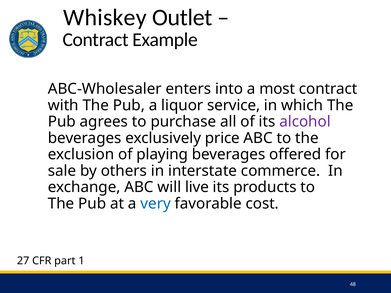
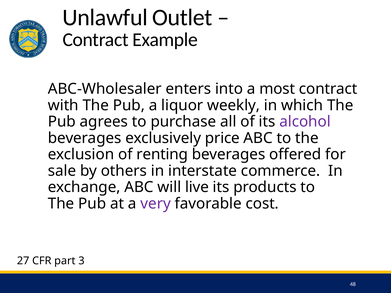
Whiskey: Whiskey -> Unlawful (105, 17)
service: service -> weekly (234, 105)
playing: playing -> renting (162, 155)
very colour: blue -> purple (156, 204)
1: 1 -> 3 (81, 261)
